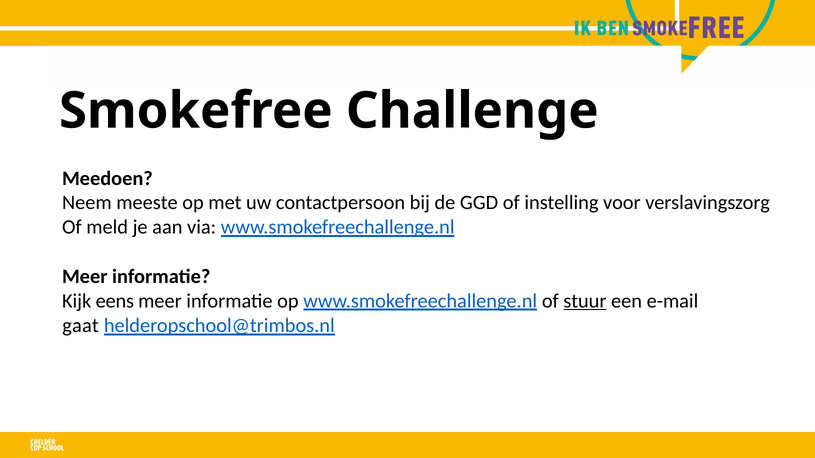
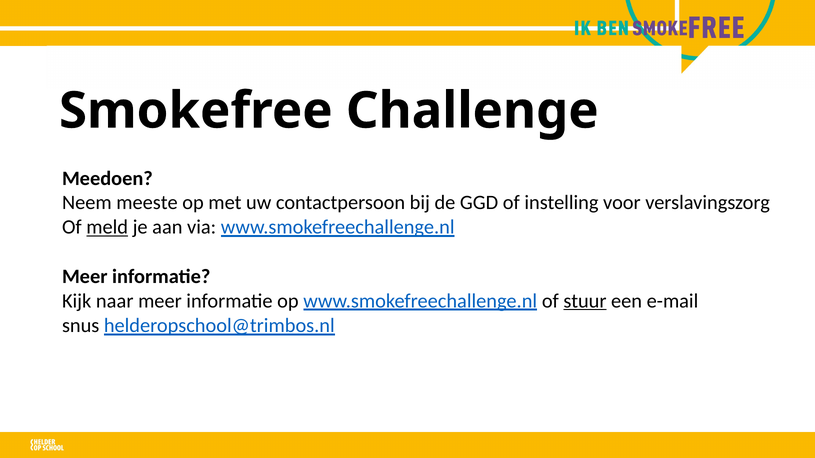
meld underline: none -> present (107, 227)
eens: eens -> naar (115, 301)
gaat: gaat -> snus (81, 326)
